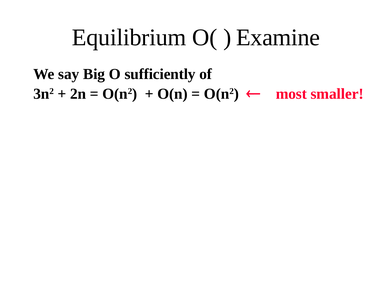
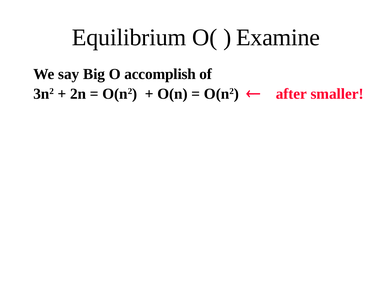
sufficiently: sufficiently -> accomplish (160, 74)
most: most -> after (291, 94)
